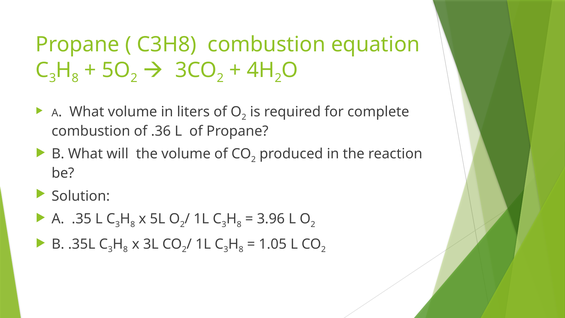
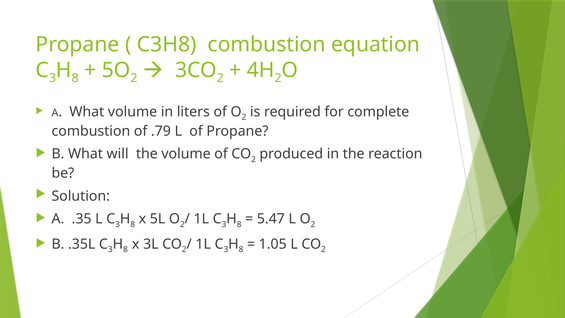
.36: .36 -> .79 (161, 131)
3.96: 3.96 -> 5.47 (271, 219)
